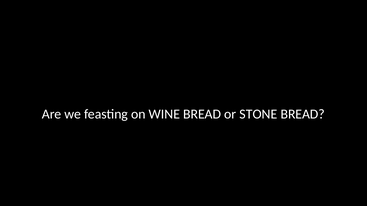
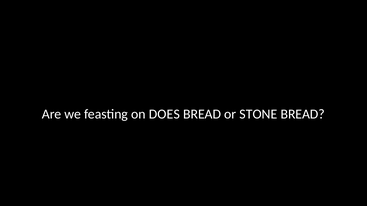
WINE: WINE -> DOES (164, 114)
